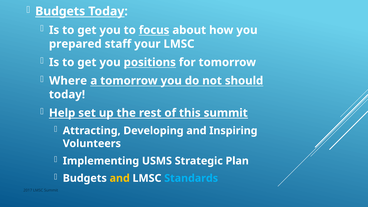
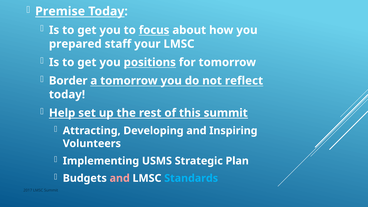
Budgets: Budgets -> Premise (60, 11)
Where: Where -> Border (68, 81)
should: should -> reflect (244, 81)
and colour: yellow -> pink (120, 178)
